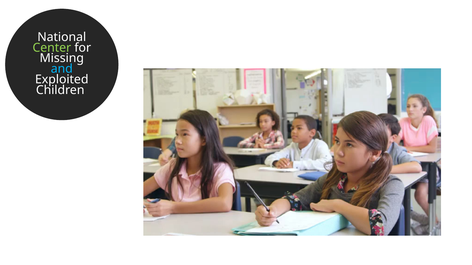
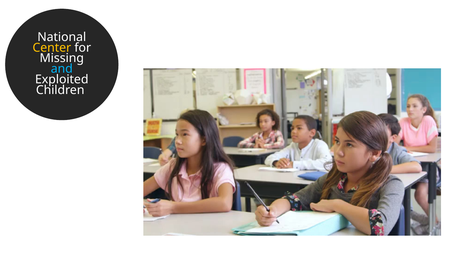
Center colour: light green -> yellow (52, 48)
